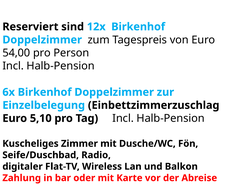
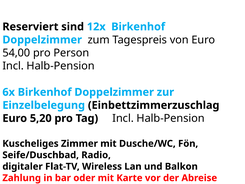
5,10: 5,10 -> 5,20 (41, 118)
